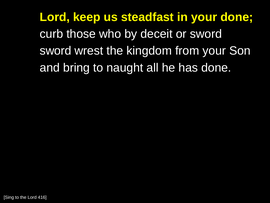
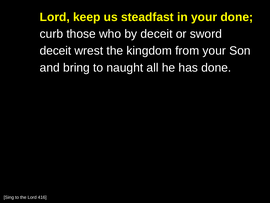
sword: sword -> deceit (56, 51)
